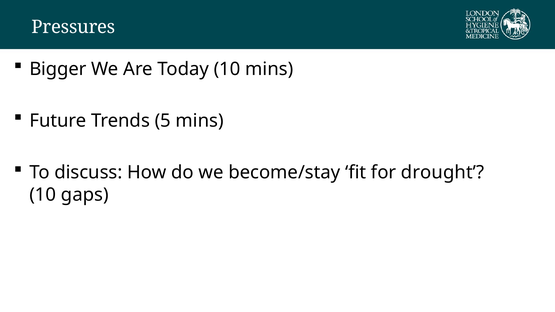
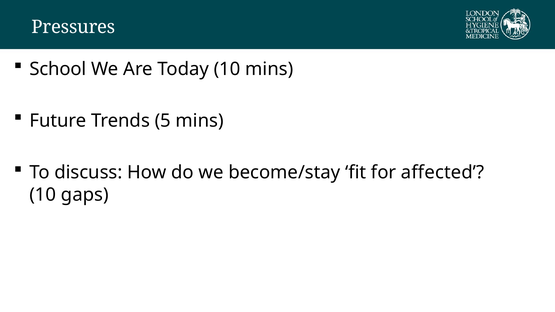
Bigger: Bigger -> School (58, 69)
drought: drought -> affected (443, 173)
